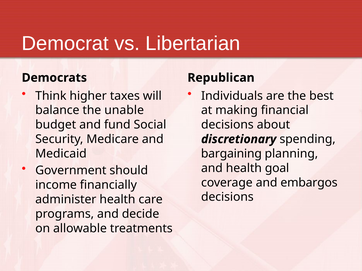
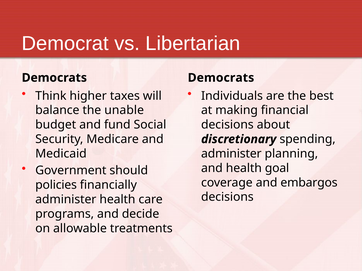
Republican: Republican -> Democrats (221, 78)
bargaining: bargaining -> administer (231, 154)
income: income -> policies (56, 185)
